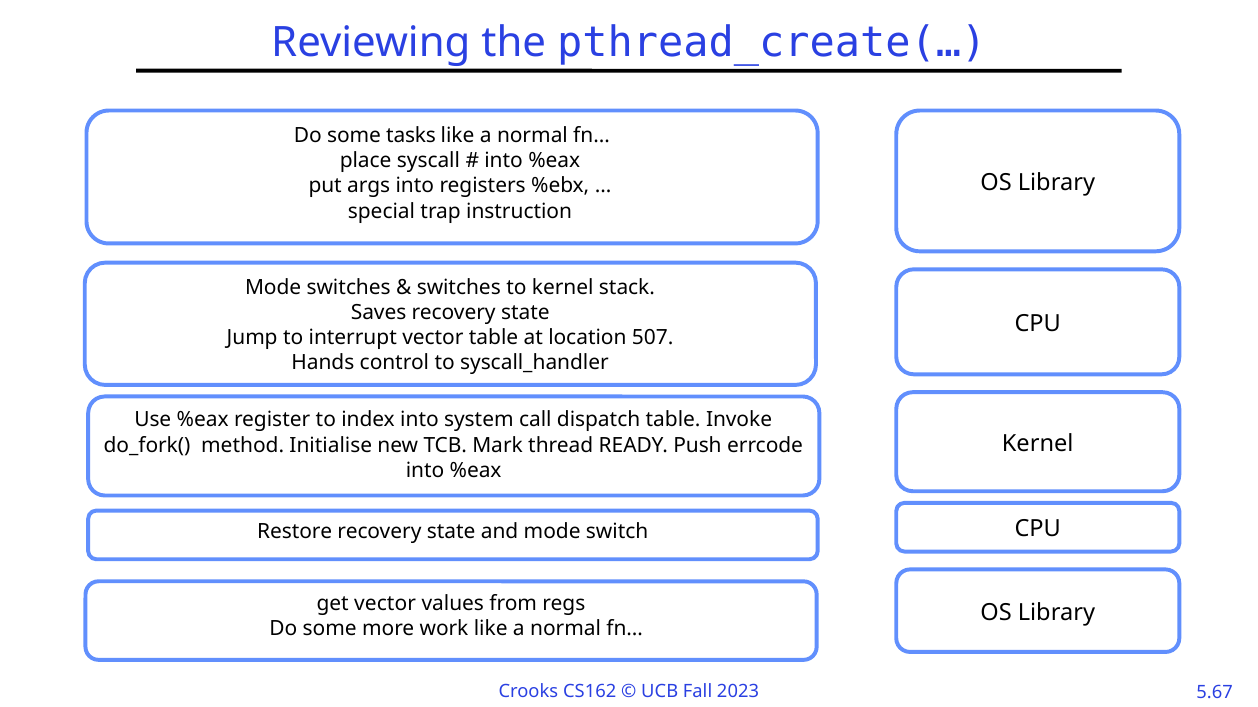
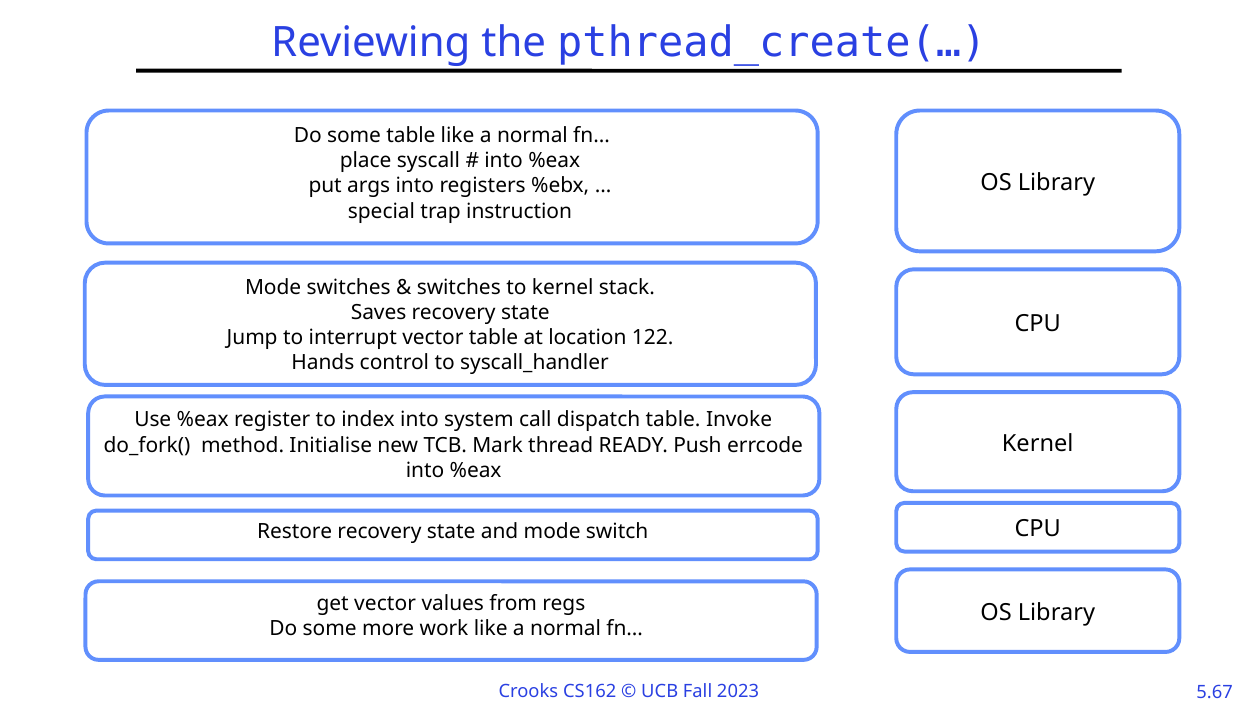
some tasks: tasks -> table (411, 136)
507: 507 -> 122 (653, 338)
